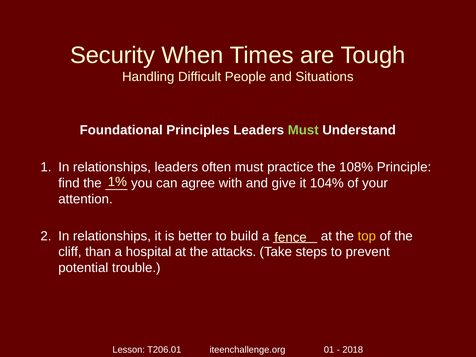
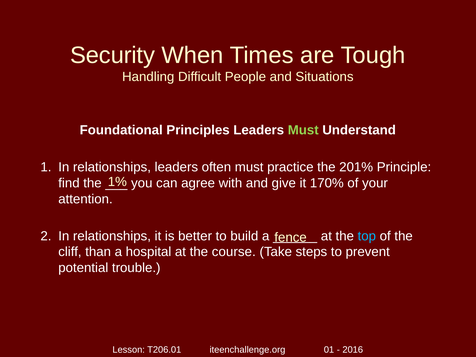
108%: 108% -> 201% (356, 167)
104%: 104% -> 170% (327, 183)
top colour: yellow -> light blue (367, 236)
attacks: attacks -> course (234, 252)
2018: 2018 -> 2016 (353, 350)
